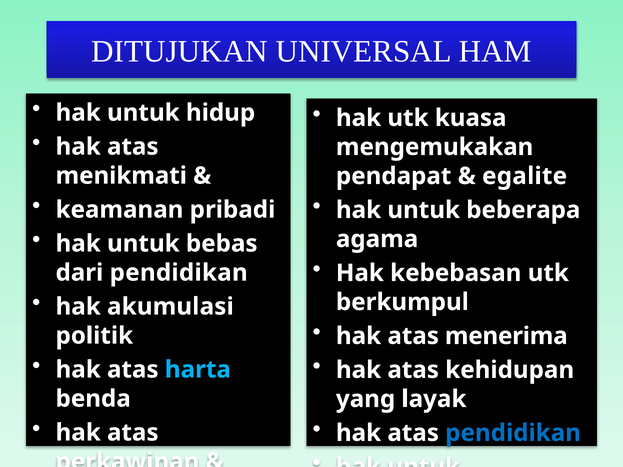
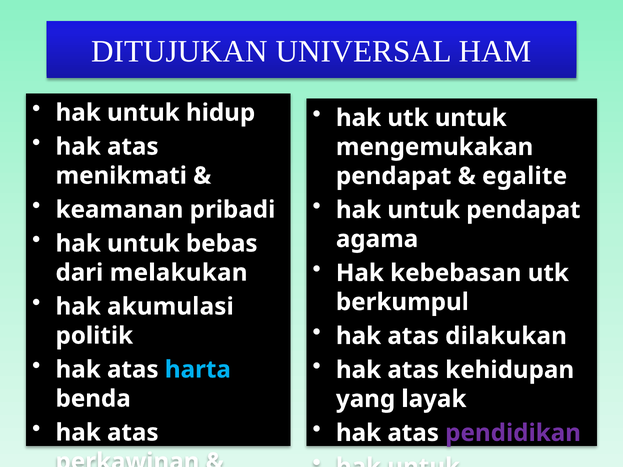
utk kuasa: kuasa -> untuk (471, 118)
untuk beberapa: beberapa -> pendapat (523, 210)
dari pendidikan: pendidikan -> melakukan (179, 273)
menerima: menerima -> dilakukan (506, 336)
pendidikan colour: blue -> purple (513, 433)
